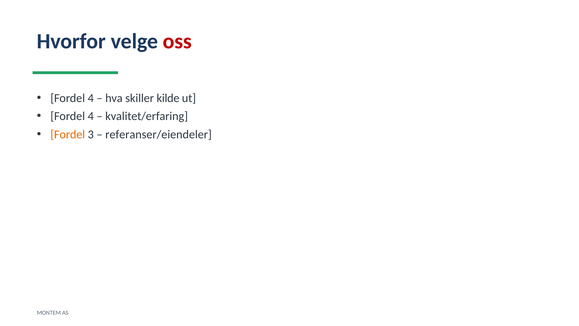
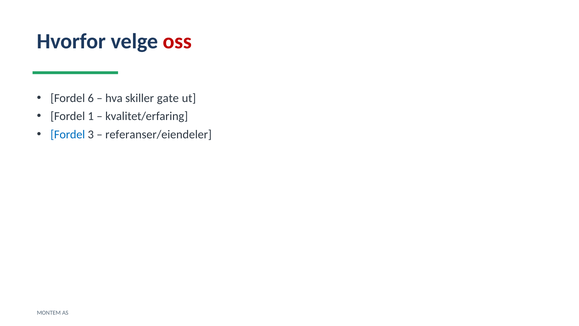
4: 4 -> 6 (91, 98)
kilde: kilde -> gate (168, 98)
4: 4 -> 1 (91, 116)
Fordel colour: orange -> blue (68, 134)
